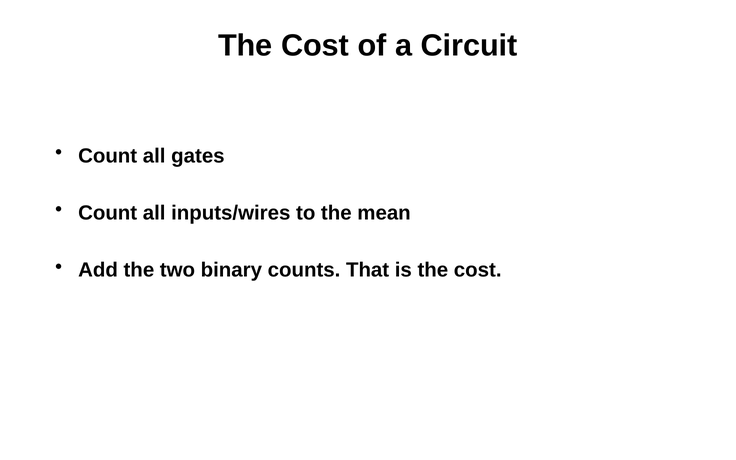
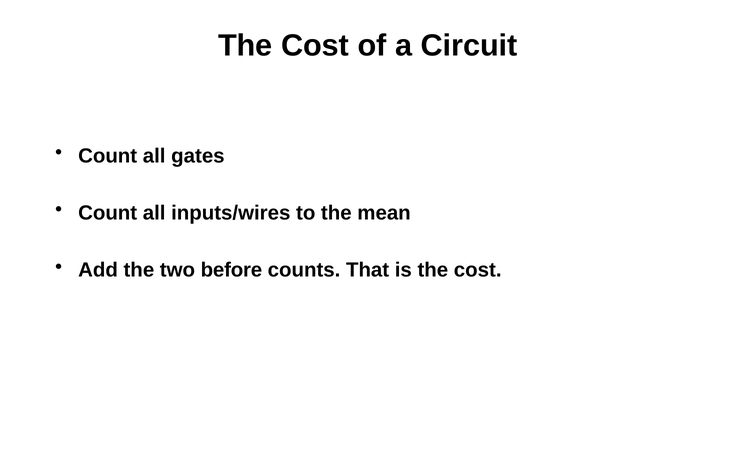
binary: binary -> before (231, 270)
